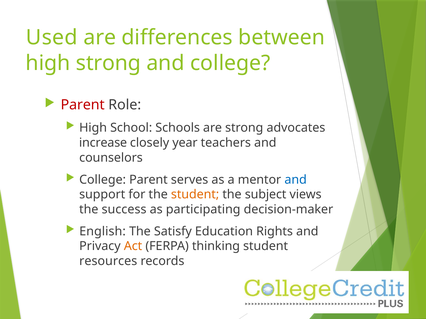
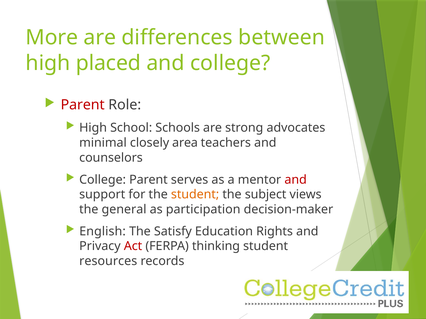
Used: Used -> More (52, 38)
high strong: strong -> placed (108, 63)
increase: increase -> minimal (103, 143)
year: year -> area (185, 143)
and colour: blue -> red (296, 180)
success: success -> general (124, 210)
participating: participating -> participation (203, 210)
Act colour: orange -> red (133, 247)
